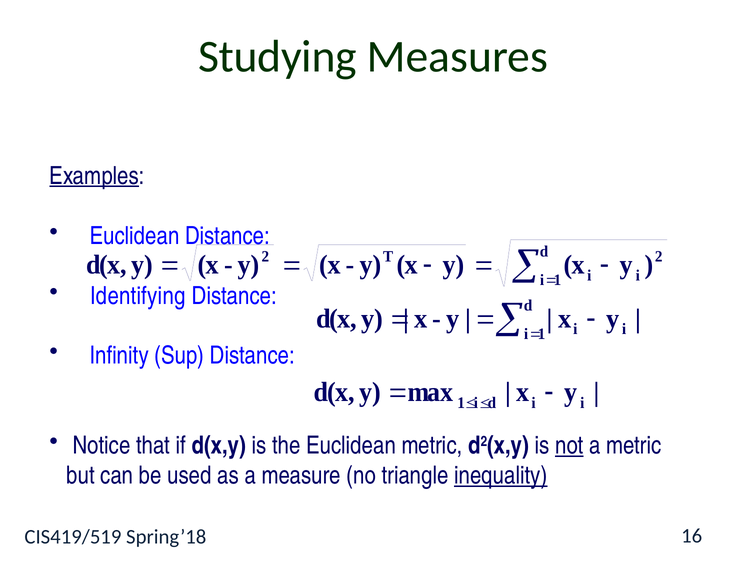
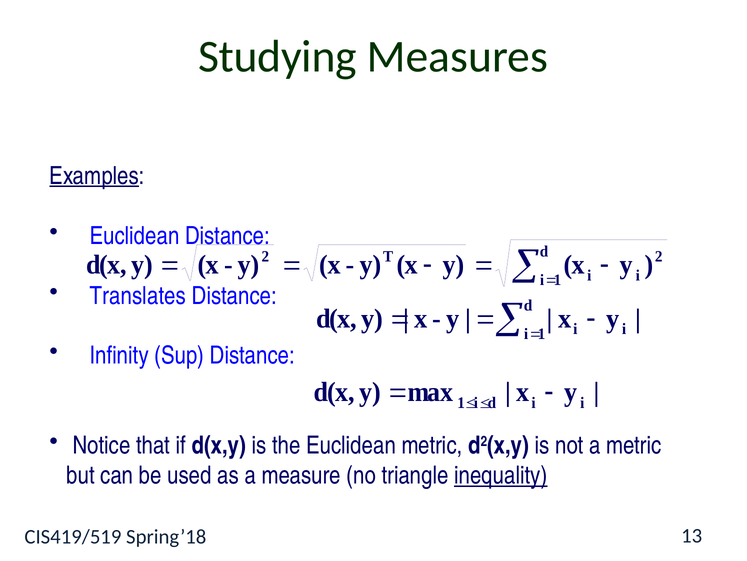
Identifying: Identifying -> Translates (138, 295)
not underline: present -> none (569, 445)
16: 16 -> 13 (692, 535)
